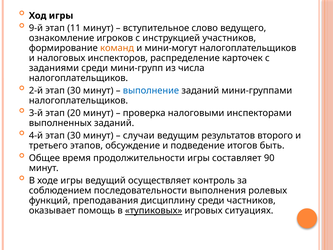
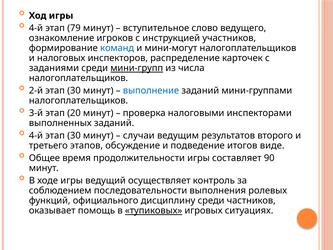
9-й: 9-й -> 4-й (36, 28)
11: 11 -> 79 (74, 28)
команд colour: orange -> blue (117, 48)
мини-групп underline: none -> present (137, 68)
быть: быть -> виде (272, 145)
преподавания: преподавания -> официального (106, 200)
